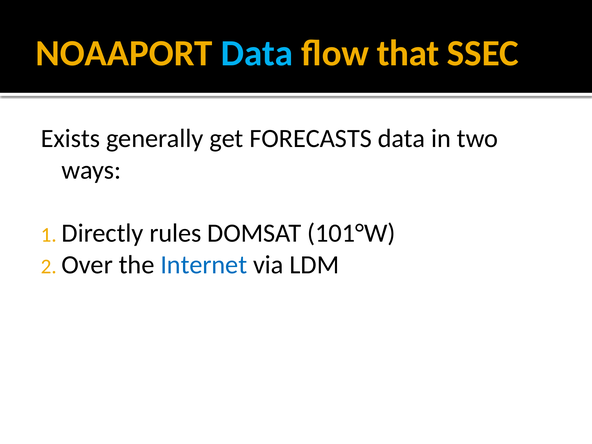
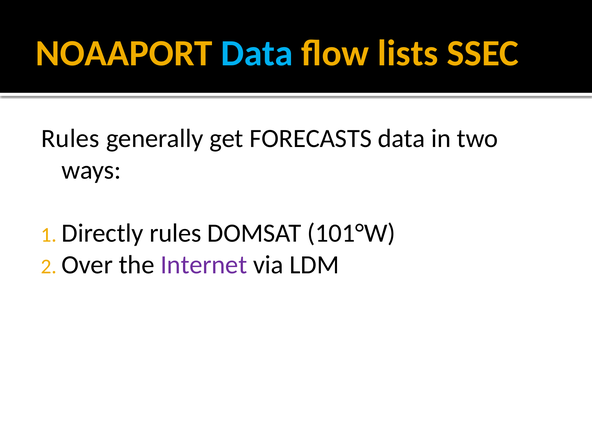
that: that -> lists (408, 53)
Exists: Exists -> Rules (70, 138)
Internet colour: blue -> purple (204, 265)
